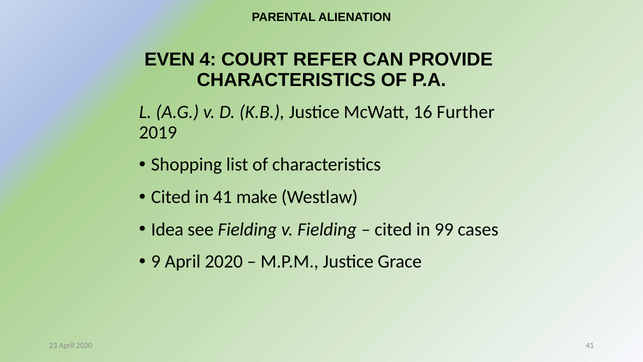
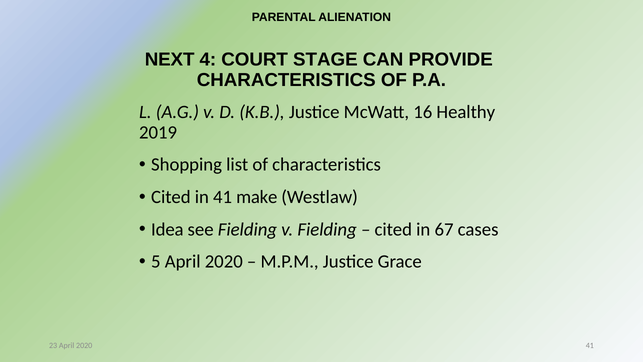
EVEN: EVEN -> NEXT (170, 60)
REFER: REFER -> STAGE (325, 60)
Further: Further -> Healthy (466, 112)
99: 99 -> 67 (444, 229)
9: 9 -> 5 (156, 261)
